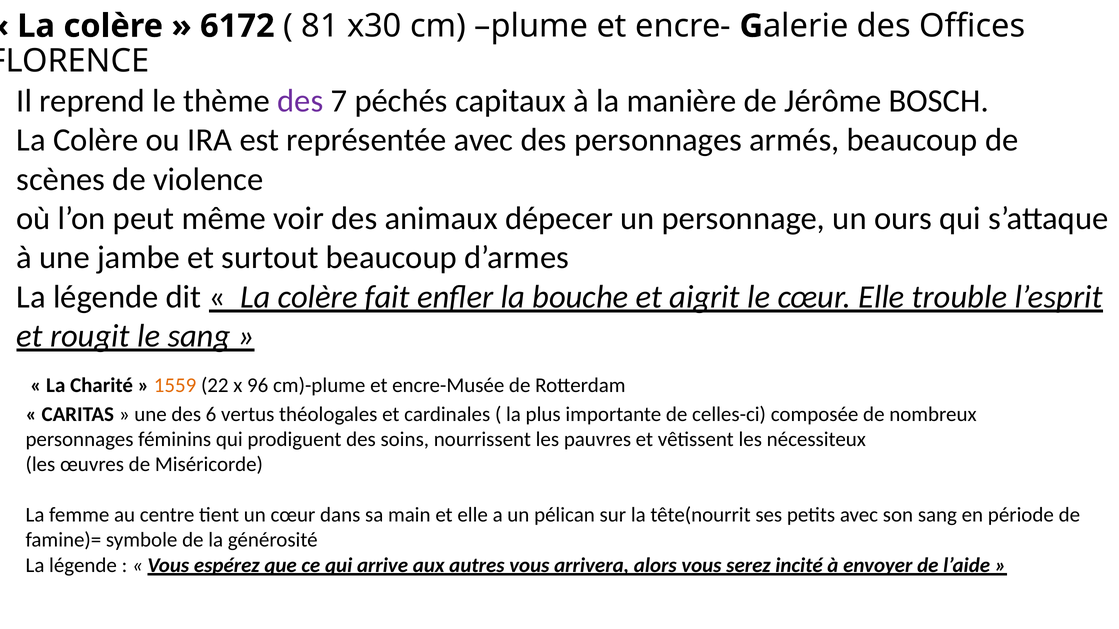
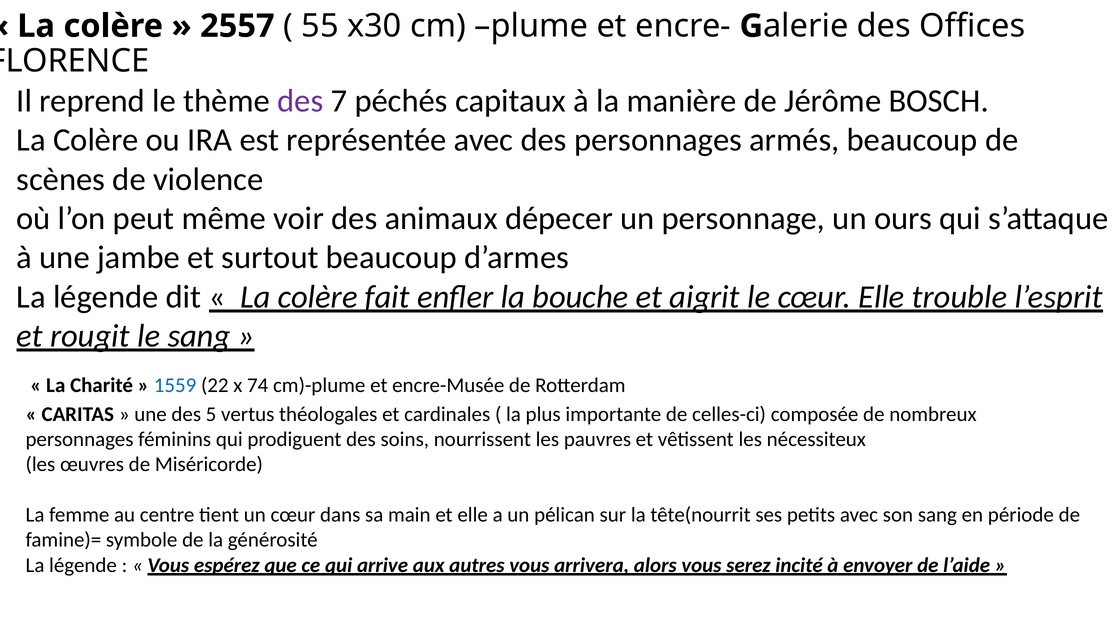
6172: 6172 -> 2557 (237, 26)
81: 81 -> 55 (320, 26)
1559 colour: orange -> blue (175, 386)
96: 96 -> 74 (258, 386)
6: 6 -> 5 (211, 414)
